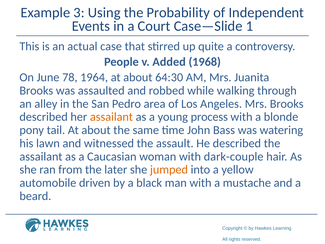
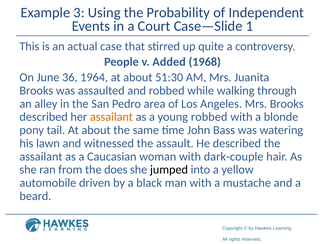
78: 78 -> 36 (70, 77)
64:30: 64:30 -> 51:30 (169, 77)
young process: process -> robbed (209, 117)
later: later -> does (116, 170)
jumped colour: orange -> black (169, 170)
